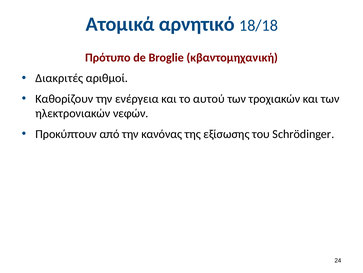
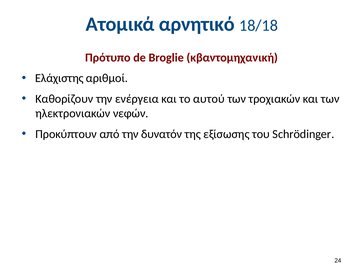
Διακριτές: Διακριτές -> Ελάχιστης (59, 78)
κανόνας: κανόνας -> δυνατόν (162, 134)
